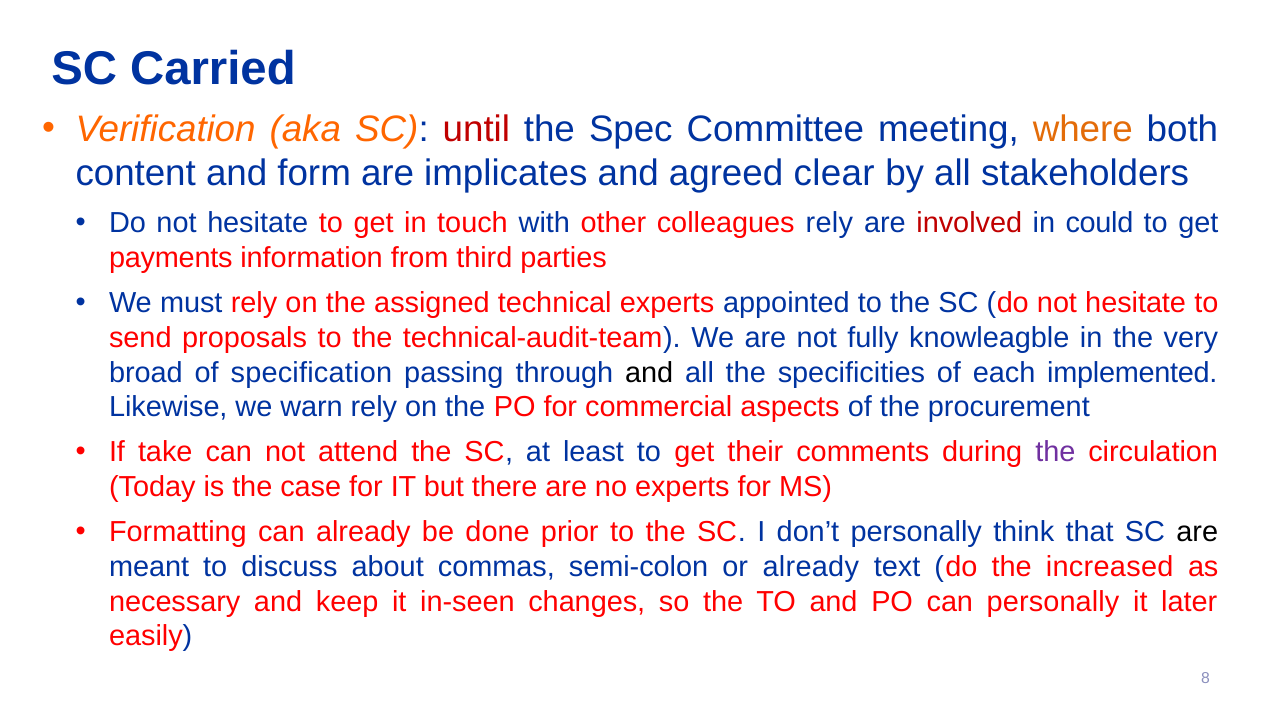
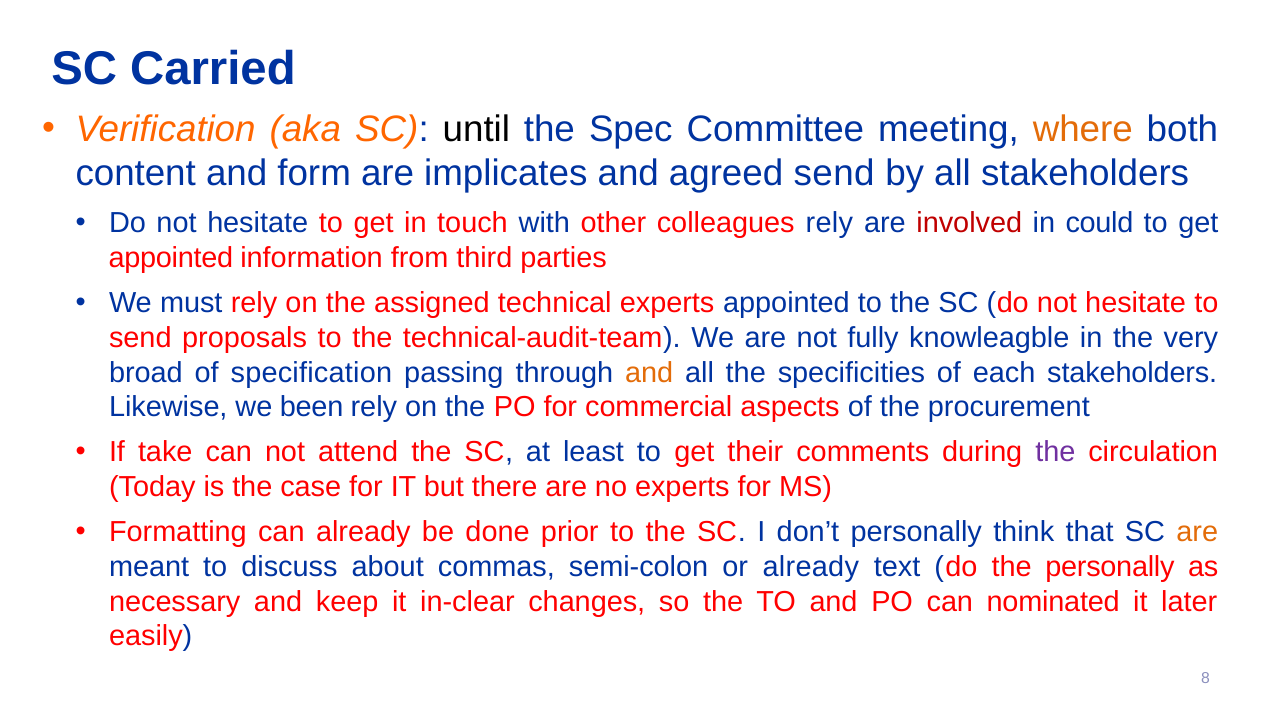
until colour: red -> black (476, 129)
agreed clear: clear -> send (834, 174)
payments: payments -> appointed (171, 258)
and colour: black -> orange (649, 372)
each implemented: implemented -> stakeholders (1132, 372)
warn: warn -> been (312, 407)
are colour: black -> orange (1197, 532)
the increased: increased -> personally (1110, 566)
in-seen: in-seen -> in-clear (467, 601)
can personally: personally -> nominated (1053, 601)
